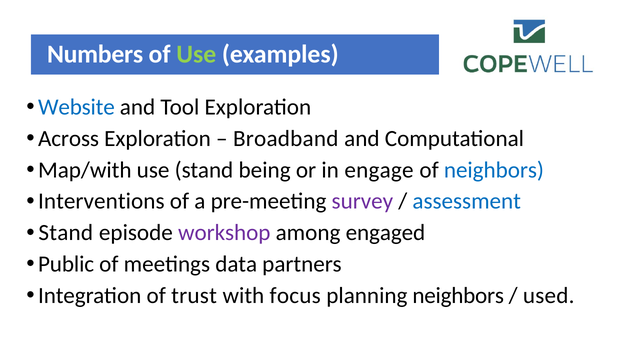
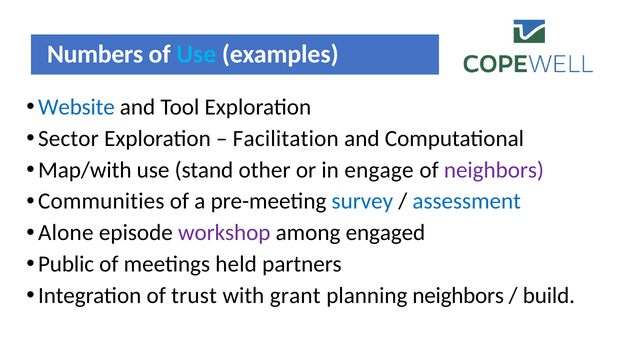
Use colour: light green -> light blue (196, 54)
Across: Across -> Sector (68, 138)
Broadband: Broadband -> Facilitation (286, 138)
being: being -> other (265, 170)
neighbors colour: blue -> purple (494, 170)
Interventions: Interventions -> Communities (101, 201)
survey colour: purple -> blue (362, 201)
Stand: Stand -> Alone (66, 233)
data: data -> held (236, 264)
focus: focus -> grant (295, 296)
used: used -> build (549, 296)
